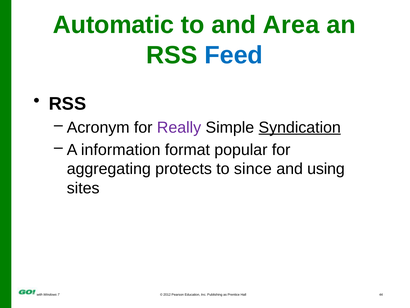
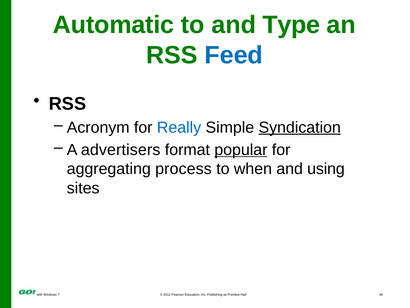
Area: Area -> Type (291, 25)
Really colour: purple -> blue (179, 127)
information: information -> advertisers (121, 150)
popular underline: none -> present (241, 150)
protects: protects -> process (183, 169)
since: since -> when (253, 169)
